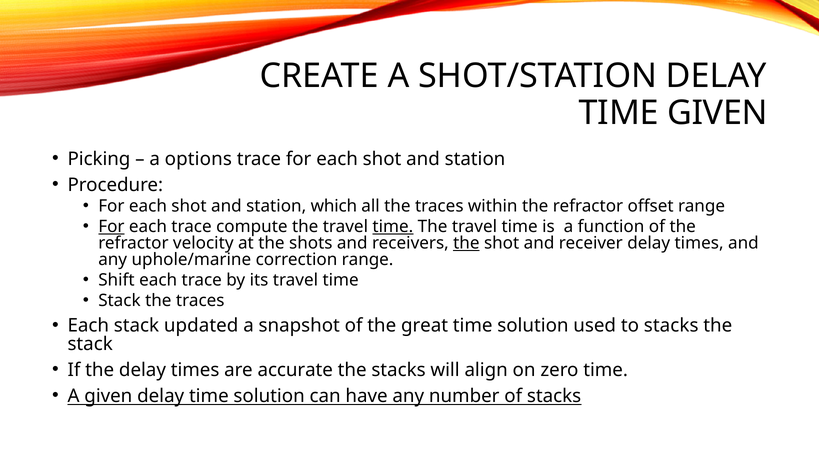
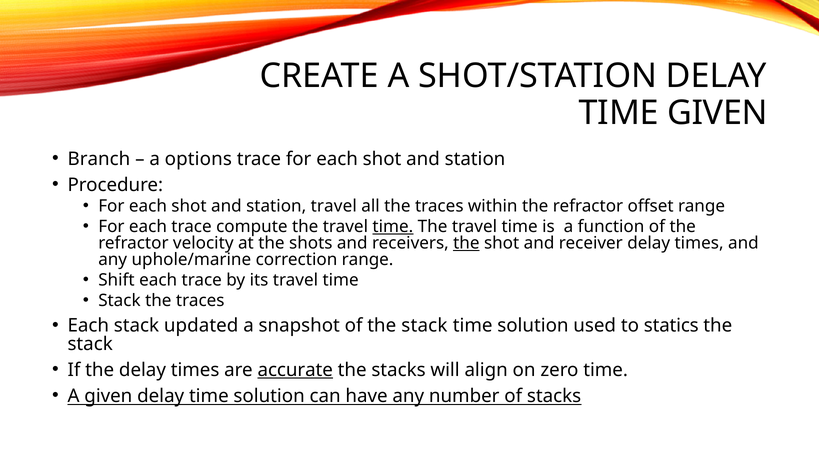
Picking: Picking -> Branch (99, 159)
station which: which -> travel (334, 206)
For underline: present -> none (111, 226)
of the great: great -> stack (424, 325)
to stacks: stacks -> statics (671, 325)
accurate underline: none -> present (295, 370)
